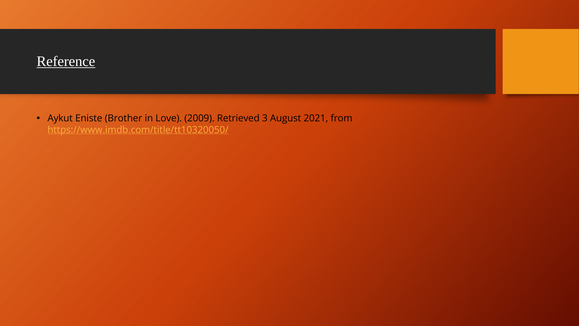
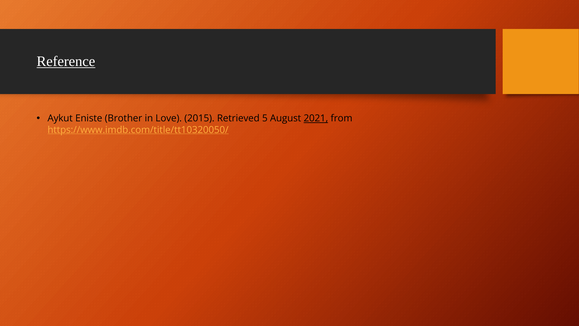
2009: 2009 -> 2015 (199, 118)
3: 3 -> 5 (265, 118)
2021 underline: none -> present (316, 118)
